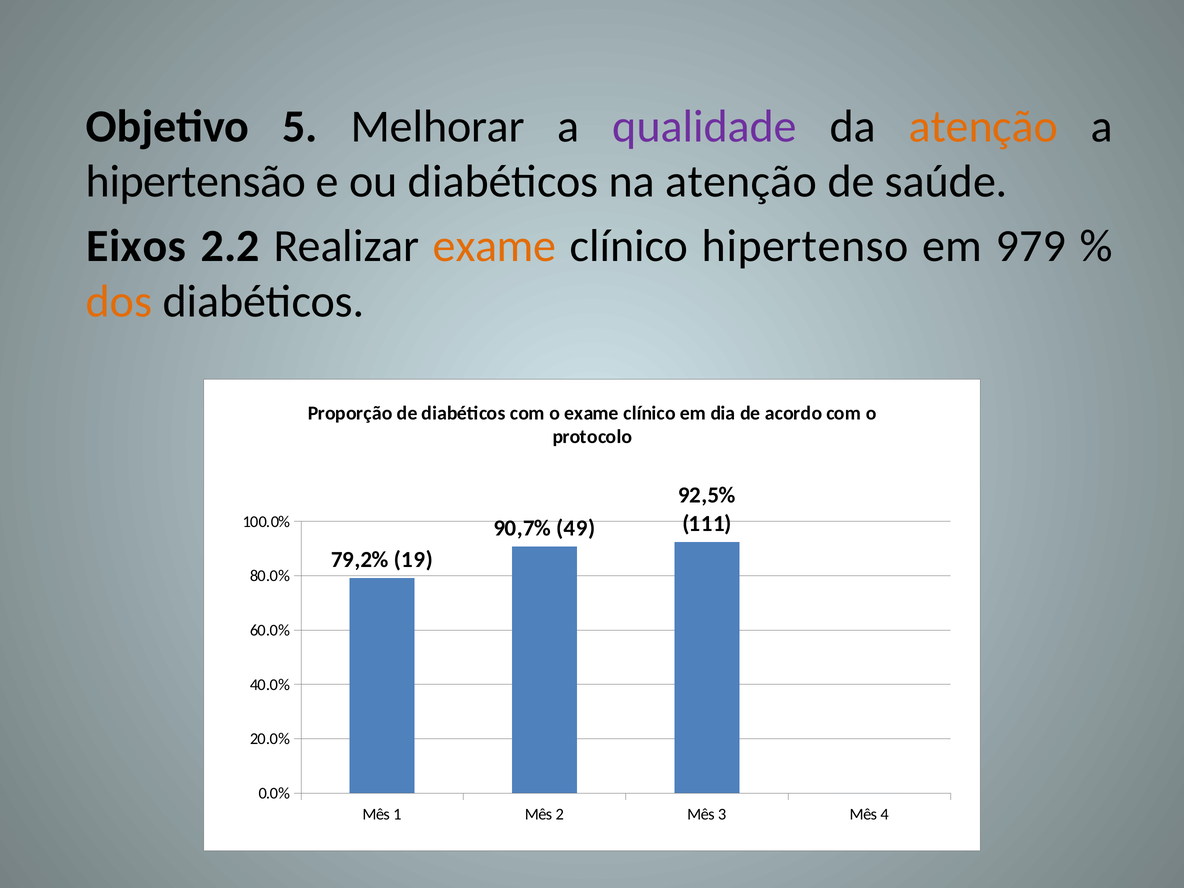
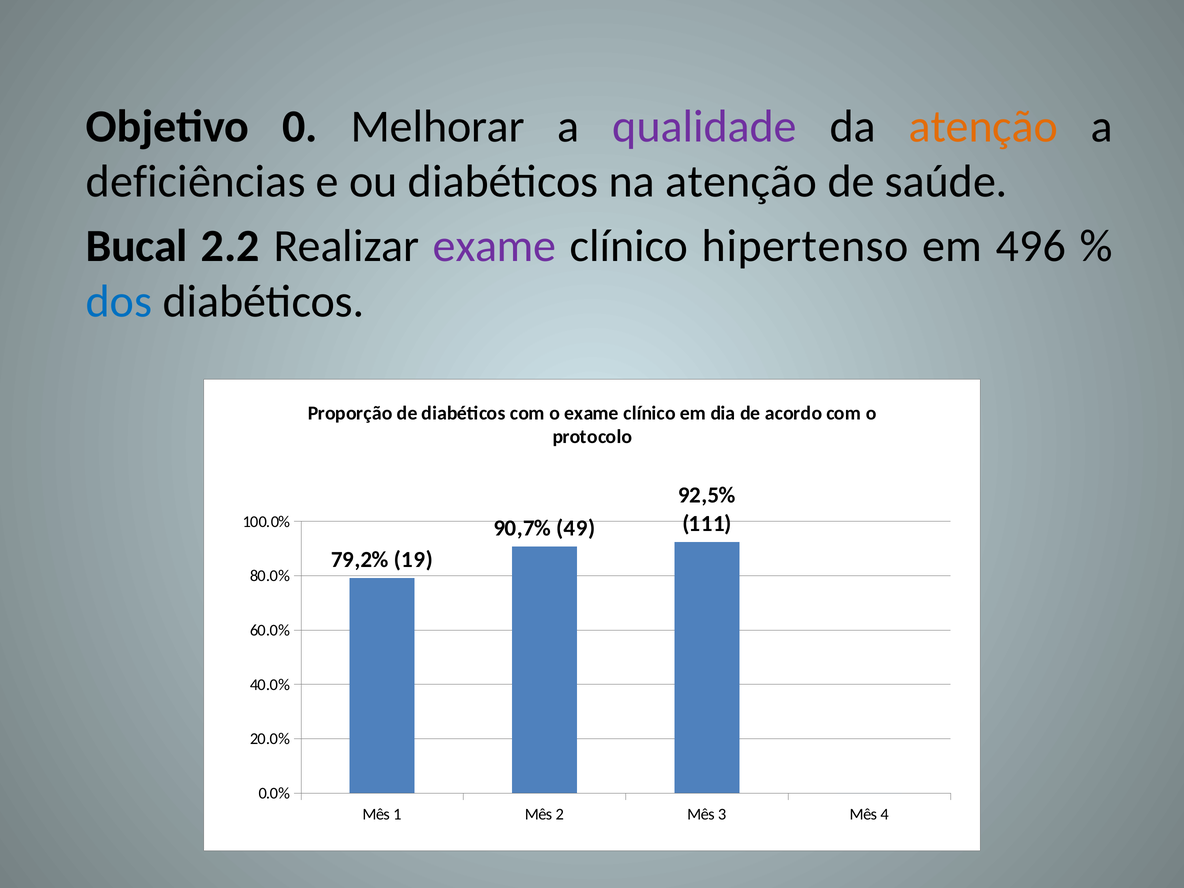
5: 5 -> 0 (300, 126)
hipertensão: hipertensão -> deficiências (196, 182)
Eixos: Eixos -> Bucal (137, 246)
exame colour: orange -> purple (495, 246)
979: 979 -> 496 (1031, 246)
dos colour: orange -> blue (119, 302)
